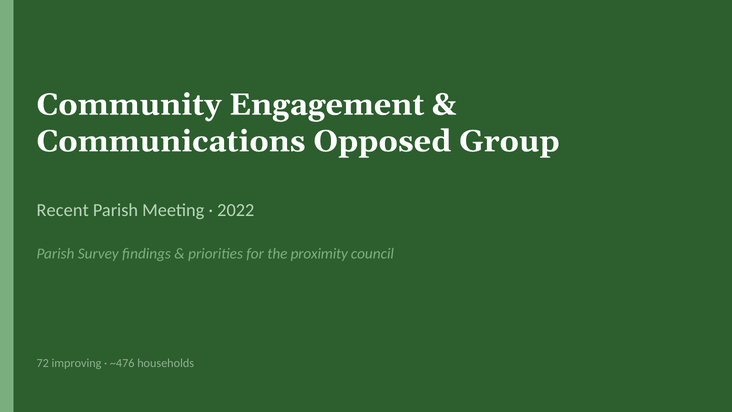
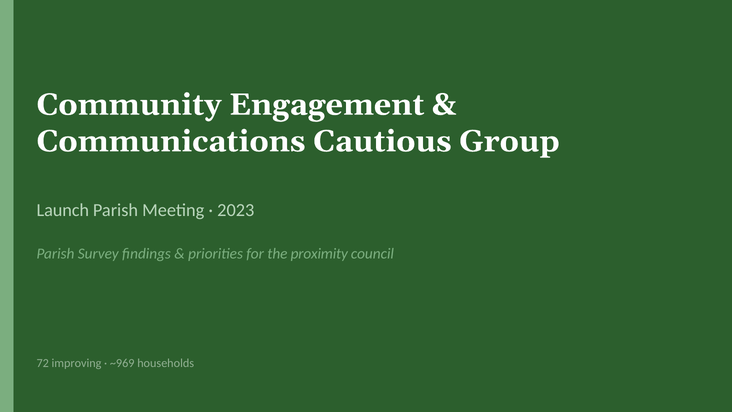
Opposed: Opposed -> Cautious (382, 141)
Recent: Recent -> Launch (63, 210)
2022: 2022 -> 2023 (236, 210)
~476: ~476 -> ~969 (122, 363)
